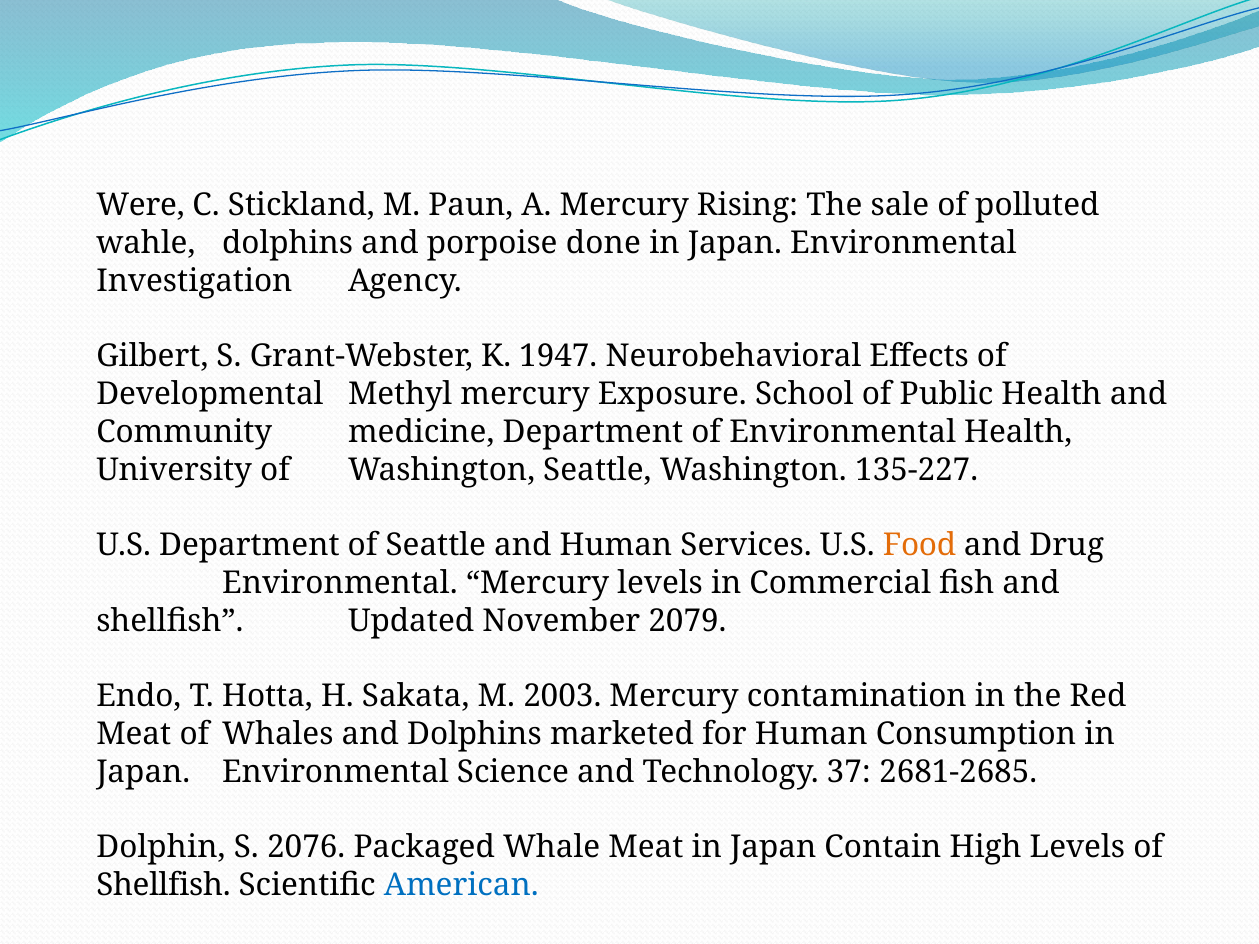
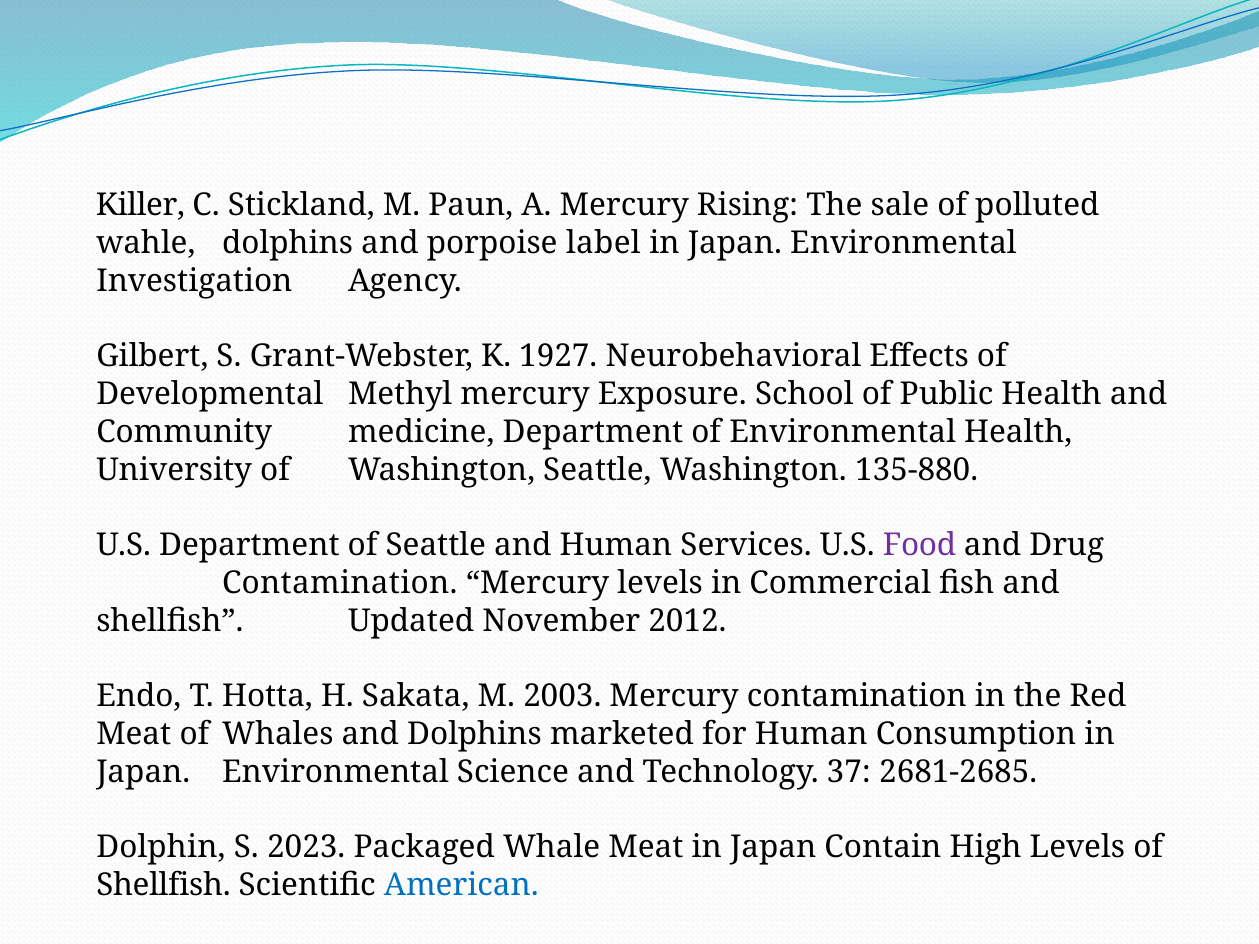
Were: Were -> Killer (140, 206)
done: done -> label (603, 243)
1947: 1947 -> 1927 (558, 357)
135-227: 135-227 -> 135-880 (917, 470)
Food colour: orange -> purple (919, 546)
Environmental: Environmental -> Contamination (340, 583)
2079: 2079 -> 2012 (687, 621)
2076: 2076 -> 2023 (306, 848)
